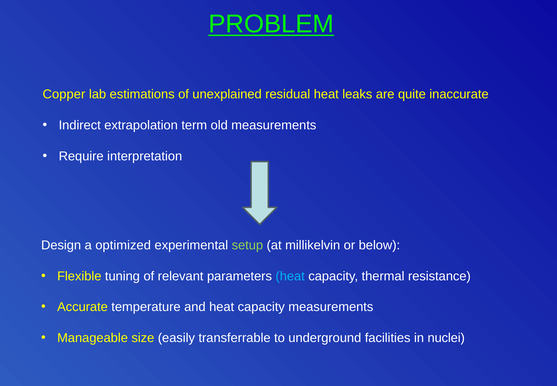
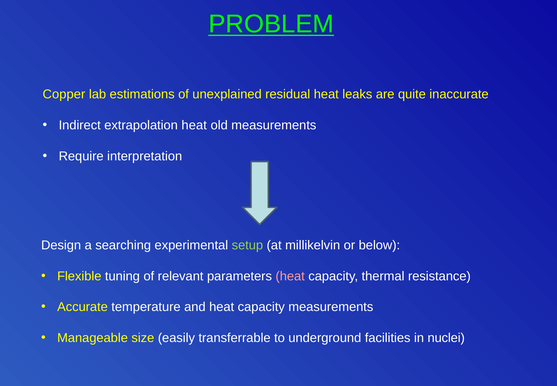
extrapolation term: term -> heat (194, 125)
optimized: optimized -> searching (123, 245)
heat colour: light blue -> pink (290, 276)
